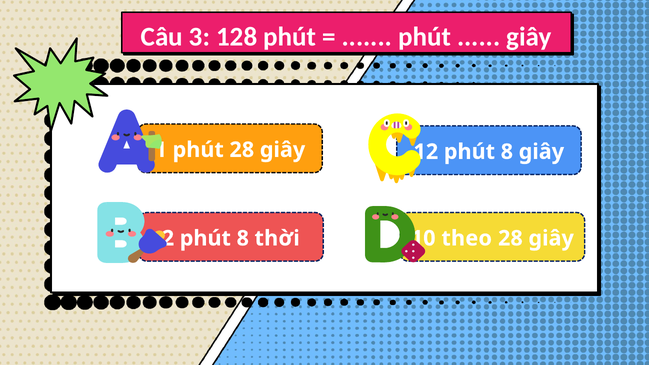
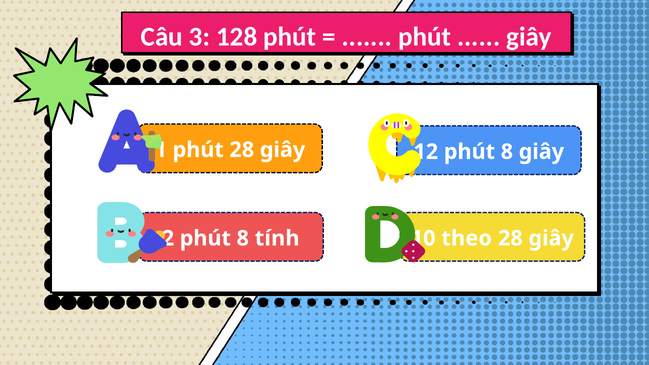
thời: thời -> tính (277, 238)
